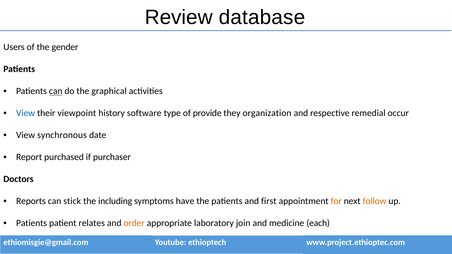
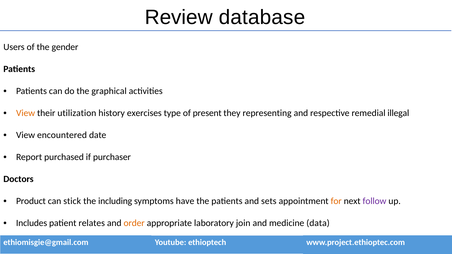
can underline: present -> none (56, 91)
View colour: blue -> orange (26, 113)
viewpoint: viewpoint -> utilization (77, 113)
software: software -> exercises (144, 113)
provide: provide -> present (207, 113)
organization: organization -> representing (267, 113)
occur: occur -> illegal (398, 113)
synchronous: synchronous -> encountered (62, 135)
Reports: Reports -> Product (31, 201)
first: first -> sets (269, 201)
follow colour: orange -> purple (375, 201)
Patients: Patients -> Includes (32, 223)
each: each -> data (318, 223)
